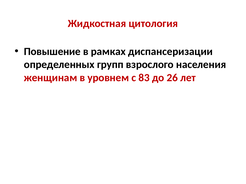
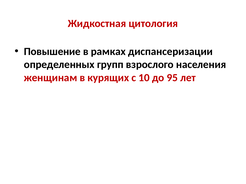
уровнем: уровнем -> курящих (108, 78)
83: 83 -> 10 (144, 78)
26: 26 -> 95 (172, 78)
